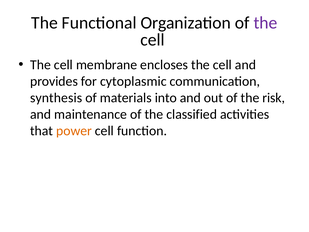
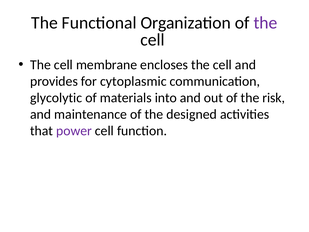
synthesis: synthesis -> glycolytic (56, 98)
classified: classified -> designed (192, 114)
power colour: orange -> purple (74, 131)
